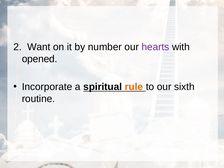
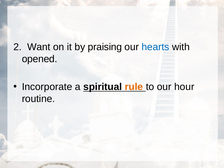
number: number -> praising (105, 47)
hearts colour: purple -> blue (155, 47)
sixth: sixth -> hour (184, 87)
